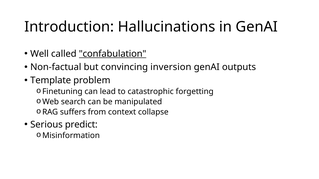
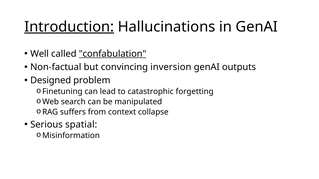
Introduction underline: none -> present (69, 27)
Template: Template -> Designed (51, 81)
predict: predict -> spatial (81, 125)
